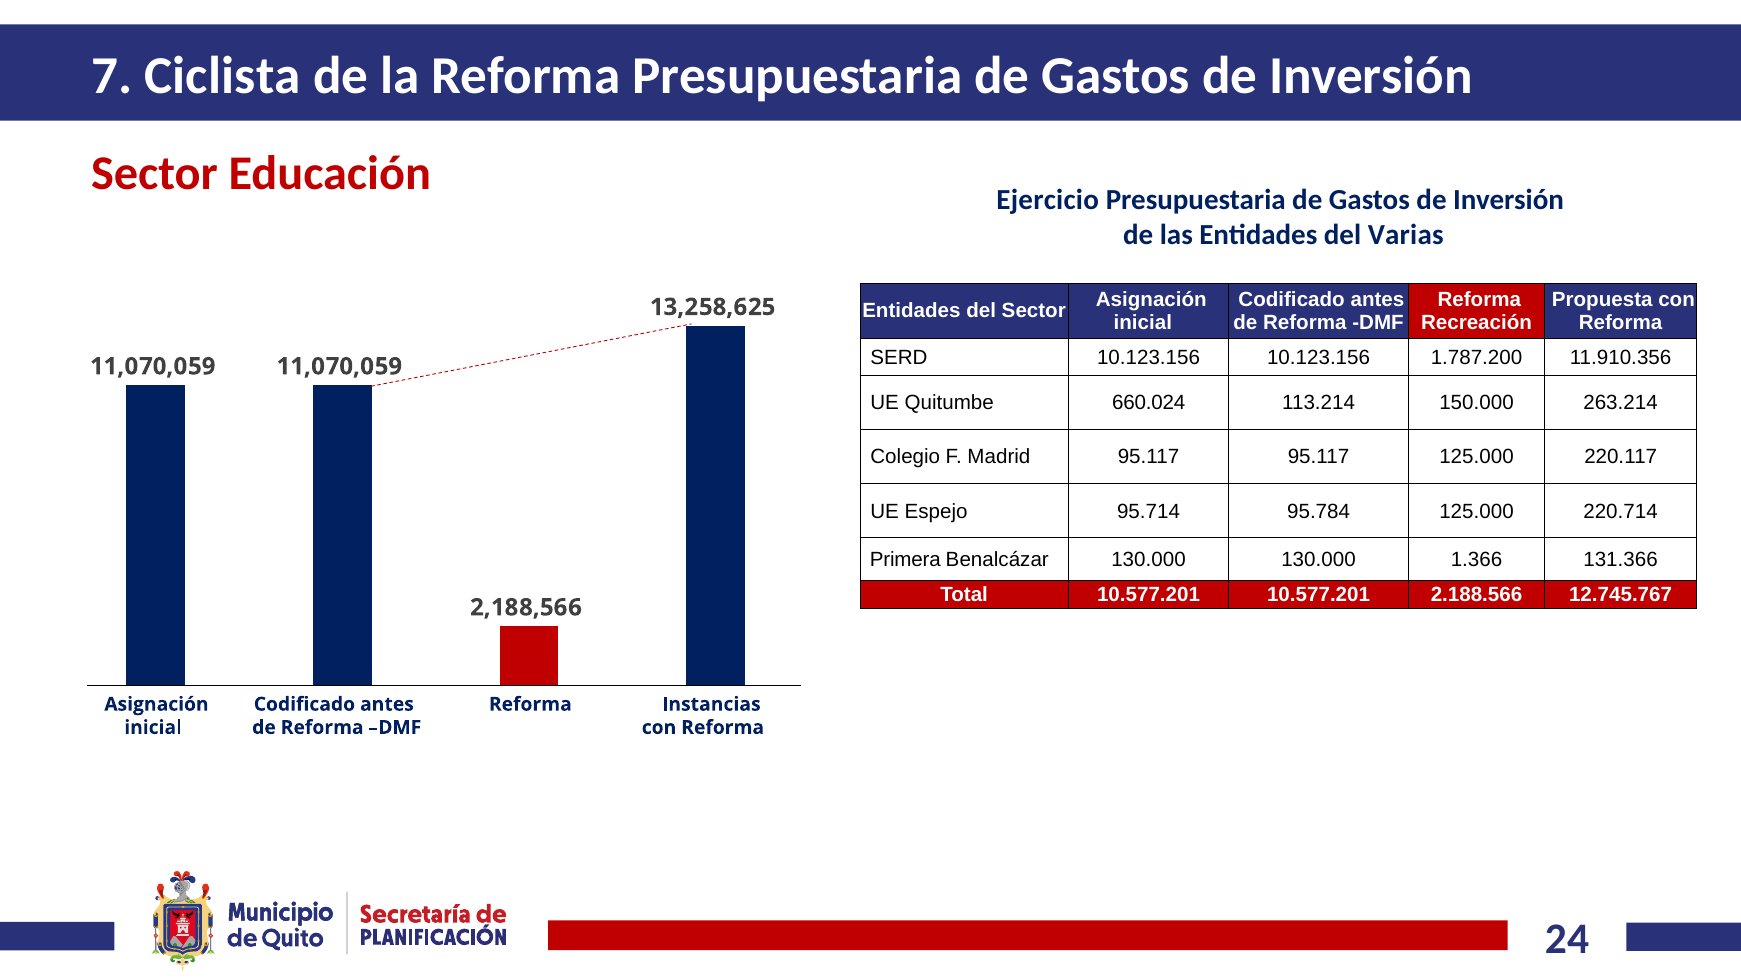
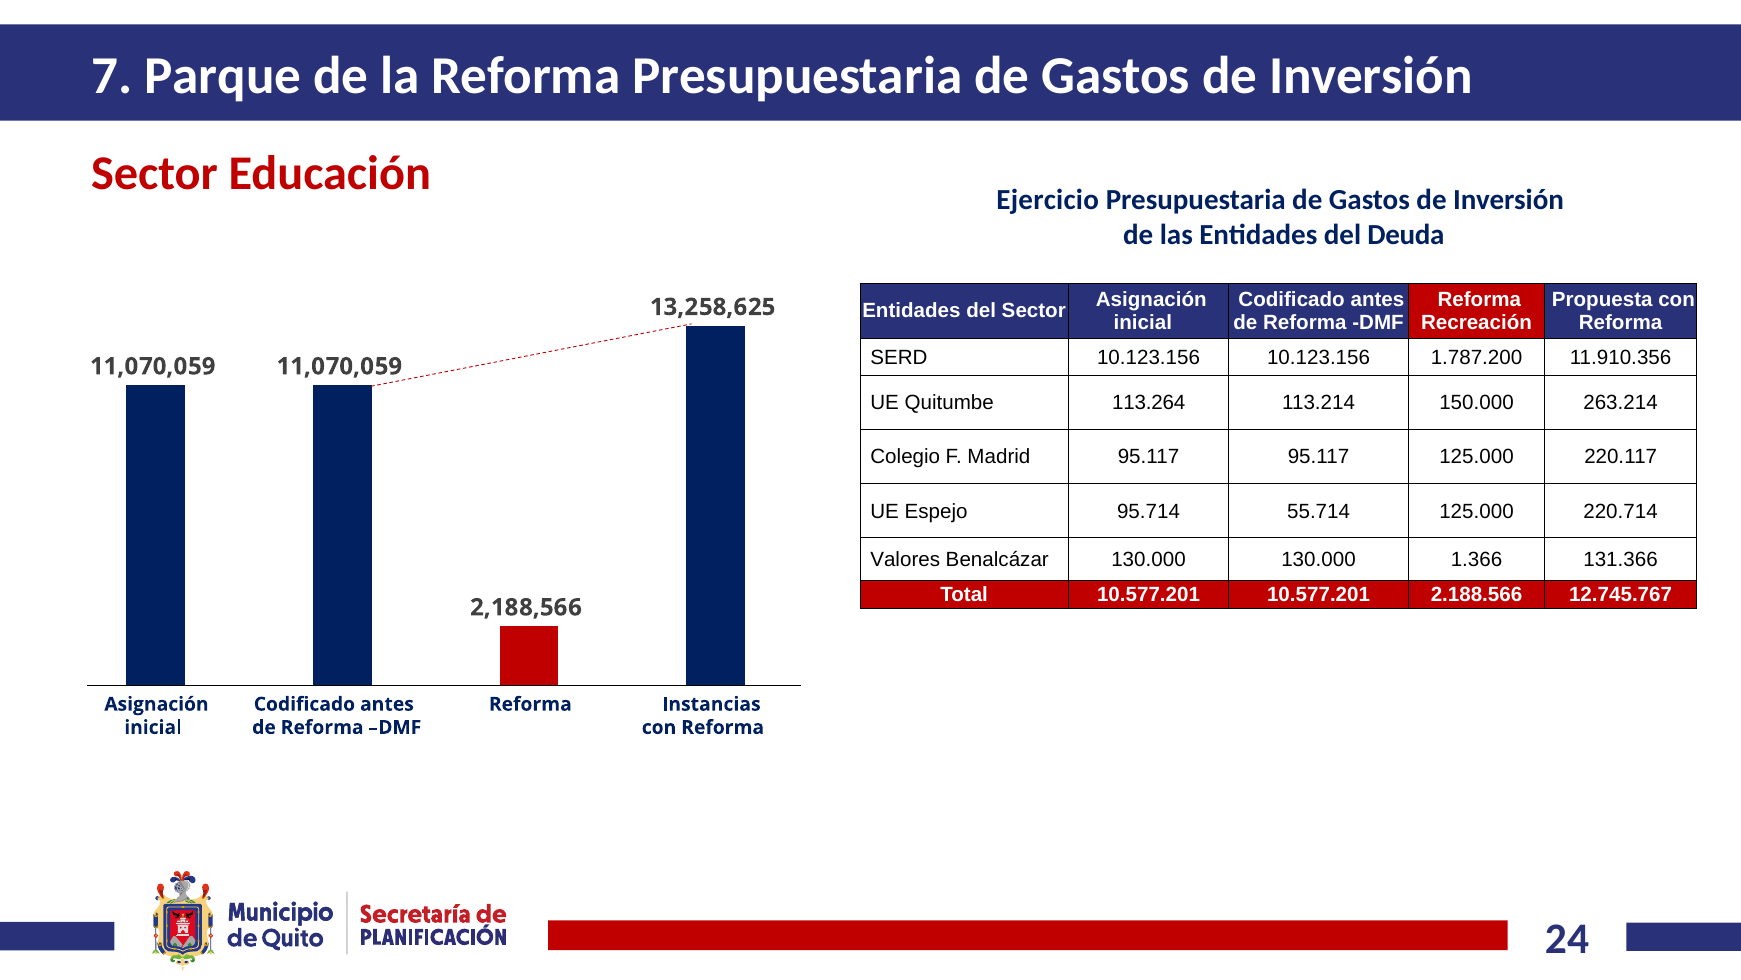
Ciclista: Ciclista -> Parque (223, 76)
Varias: Varias -> Deuda (1406, 235)
660.024: 660.024 -> 113.264 (1149, 403)
95.784: 95.784 -> 55.714 (1319, 511)
Primera: Primera -> Valores (905, 559)
